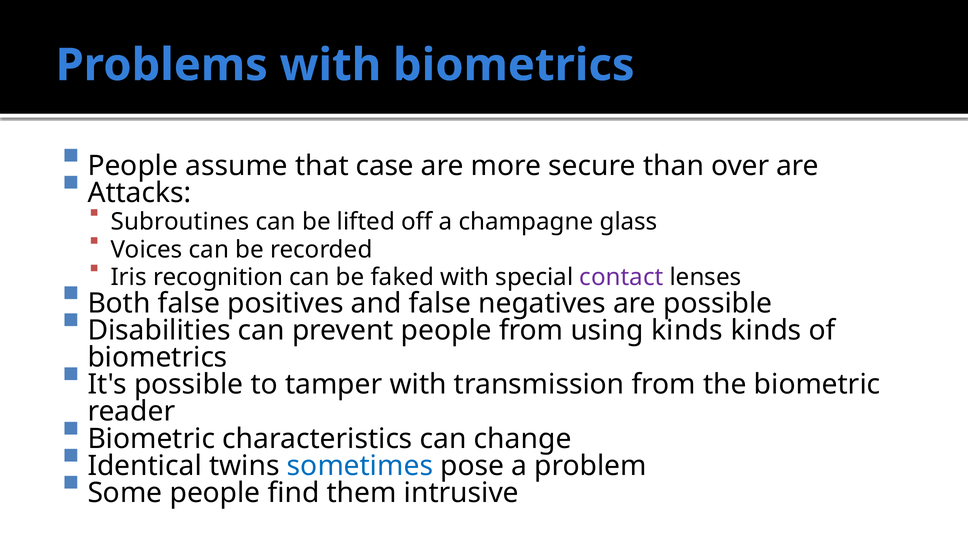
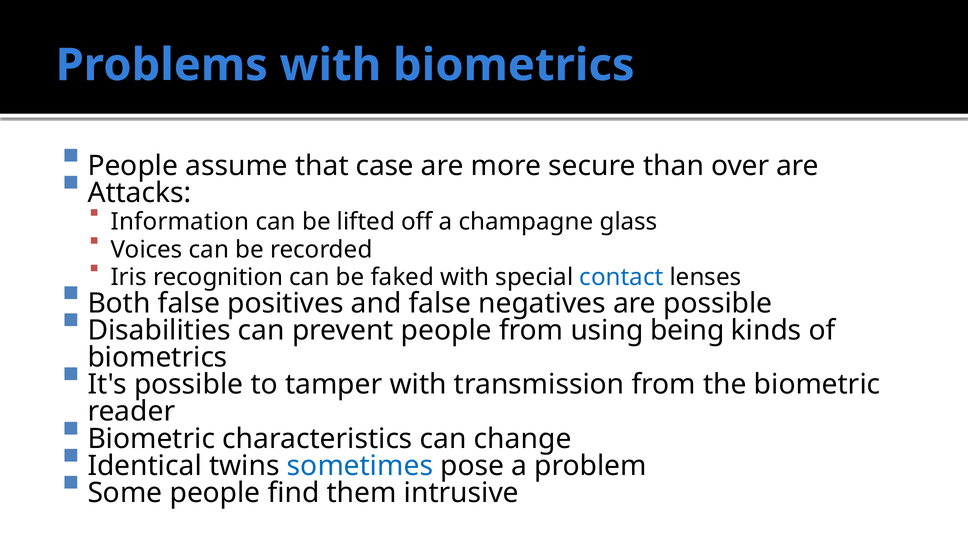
Subroutines: Subroutines -> Information (180, 222)
contact colour: purple -> blue (621, 278)
using kinds: kinds -> being (687, 331)
